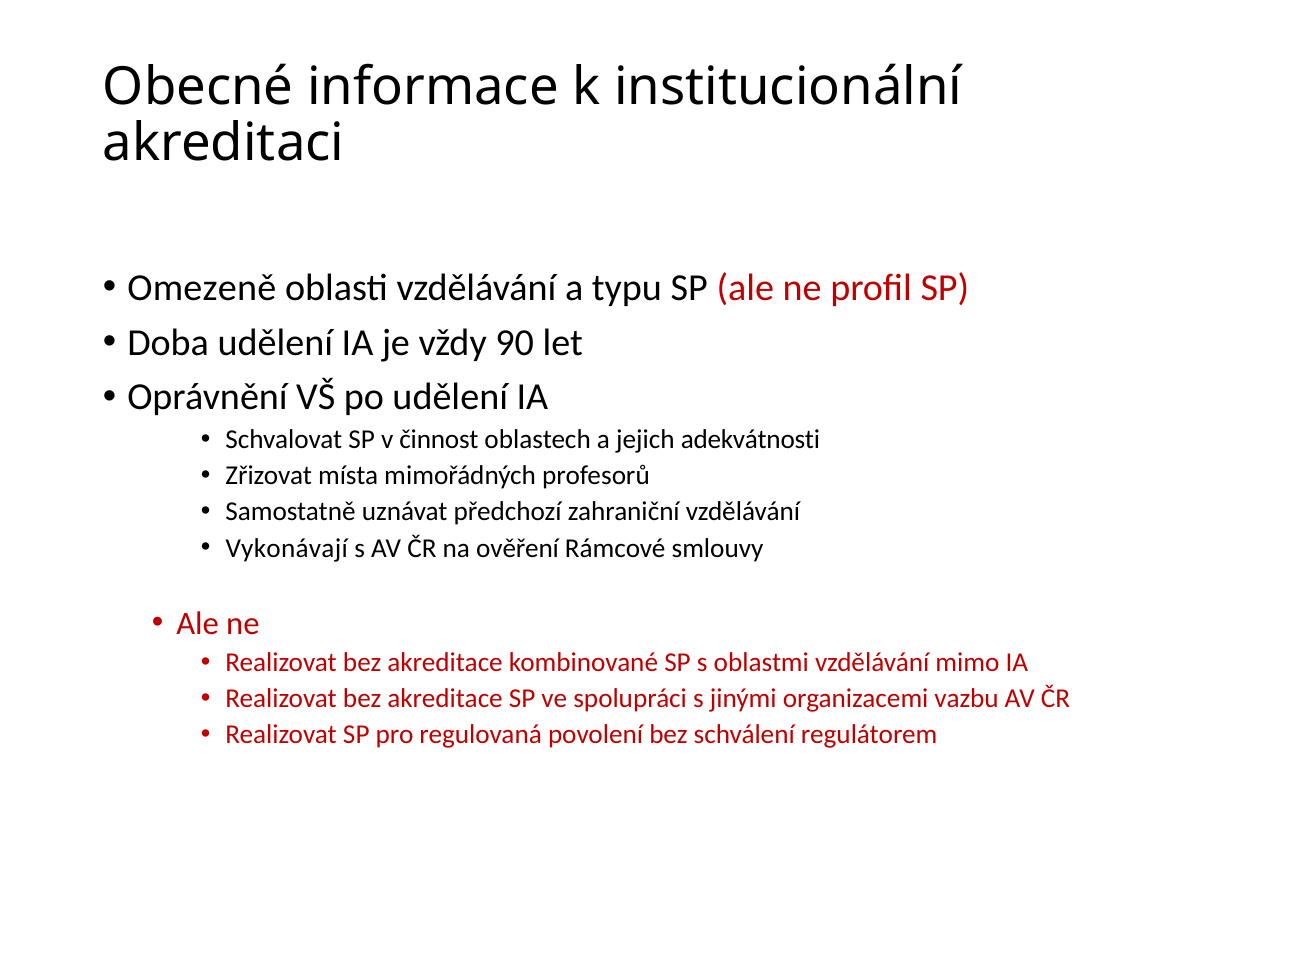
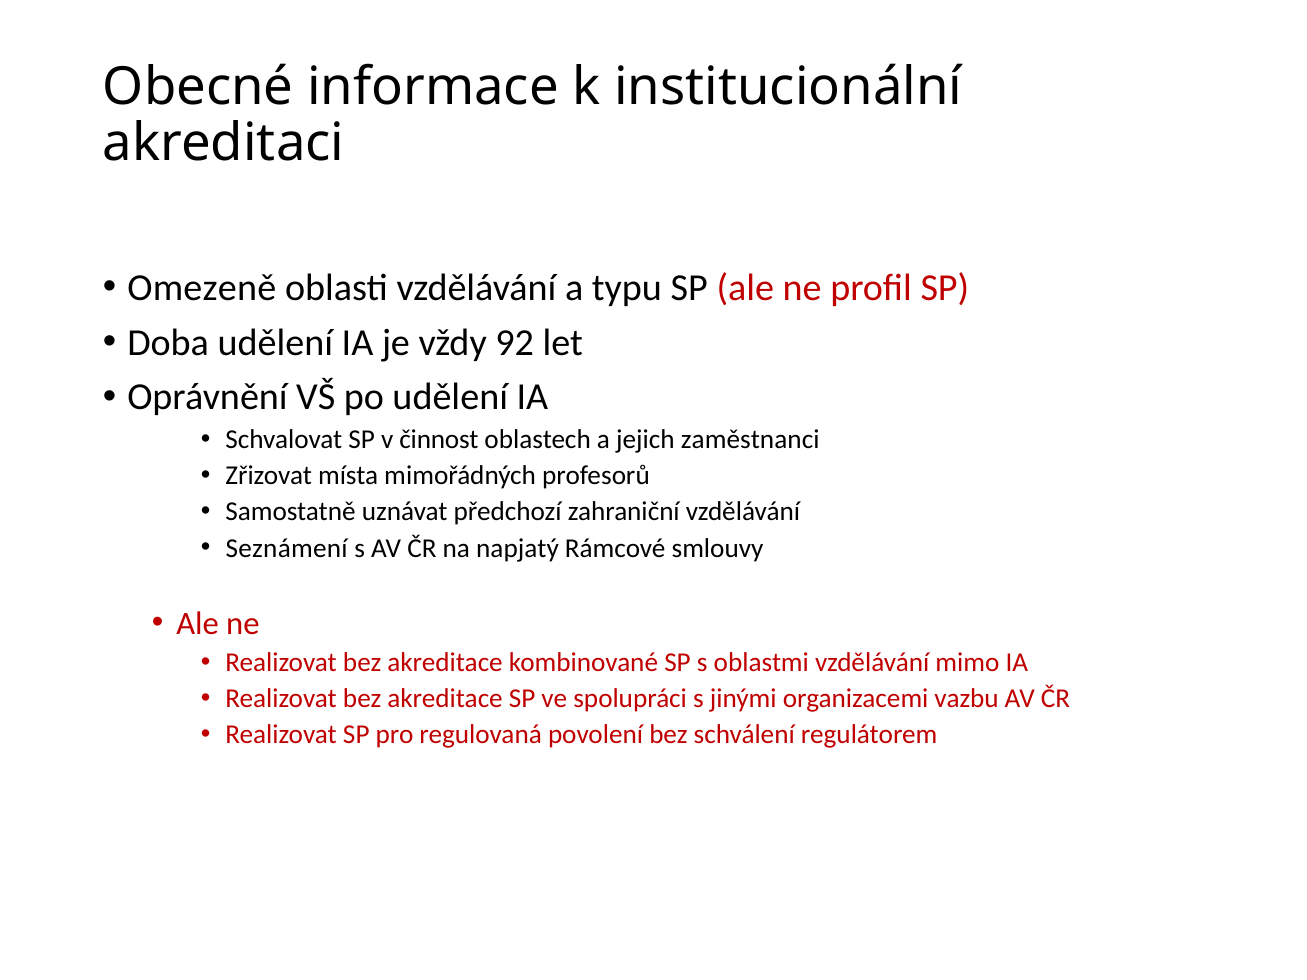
90: 90 -> 92 (515, 343)
adekvátnosti: adekvátnosti -> zaměstnanci (750, 440)
Vykonávají: Vykonávají -> Seznámení (287, 548)
ověření: ověření -> napjatý (517, 548)
